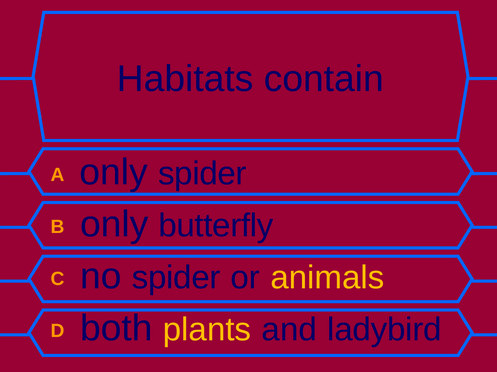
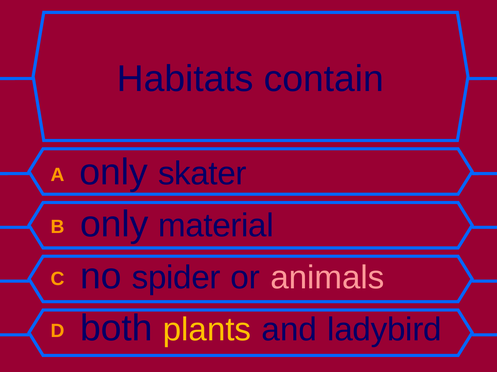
only spider: spider -> skater (202, 174)
butterfly: butterfly -> material (216, 226)
animals colour: yellow -> pink (327, 278)
